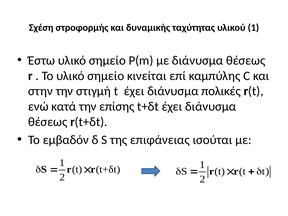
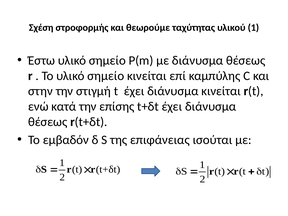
δυναμικής: δυναμικής -> θεωρούμε (148, 28)
διάνυσμα πολικές: πολικές -> κινείται (221, 91)
